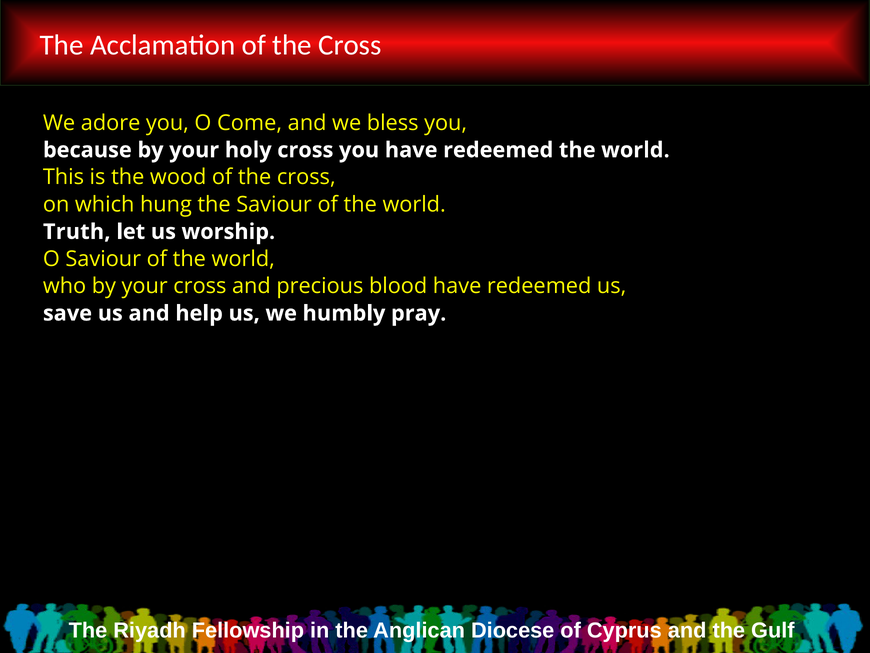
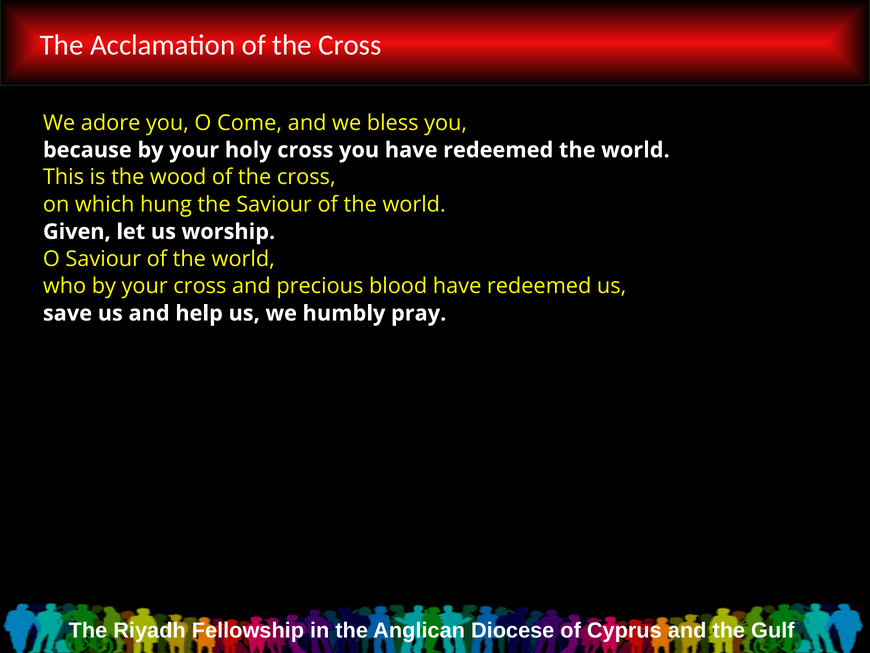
Truth: Truth -> Given (77, 232)
